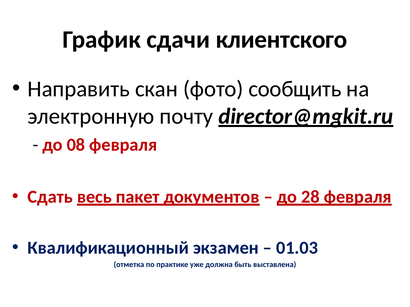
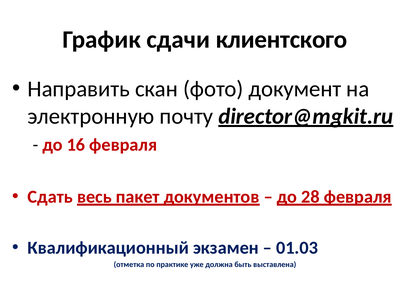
сообщить: сообщить -> документ (295, 89)
08: 08 -> 16 (76, 145)
